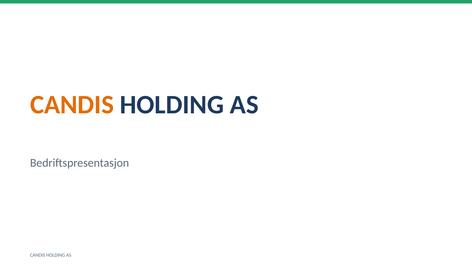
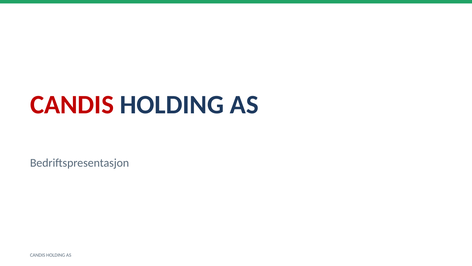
CANDIS colour: orange -> red (72, 105)
